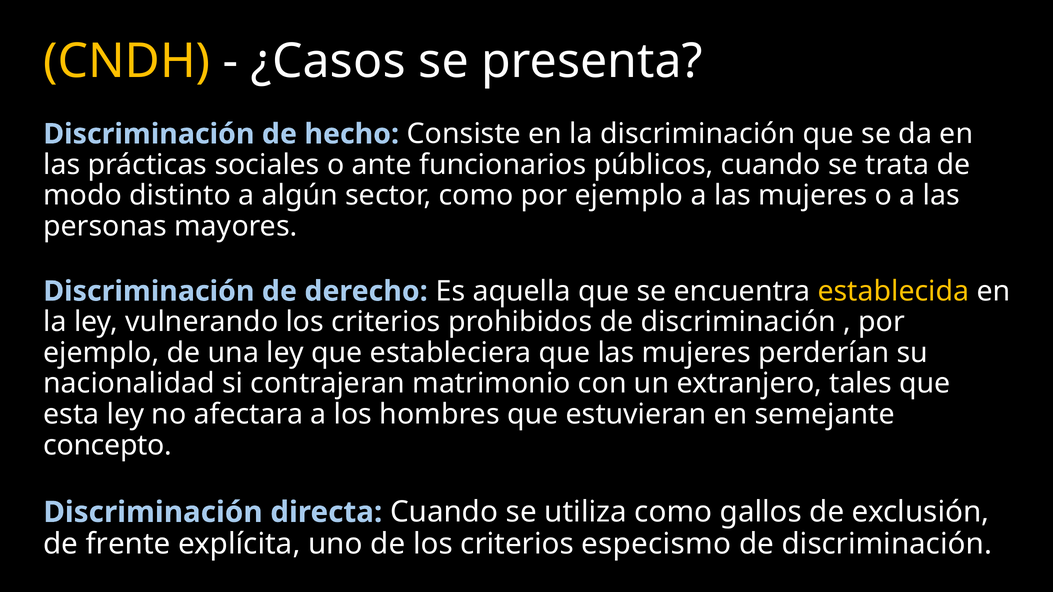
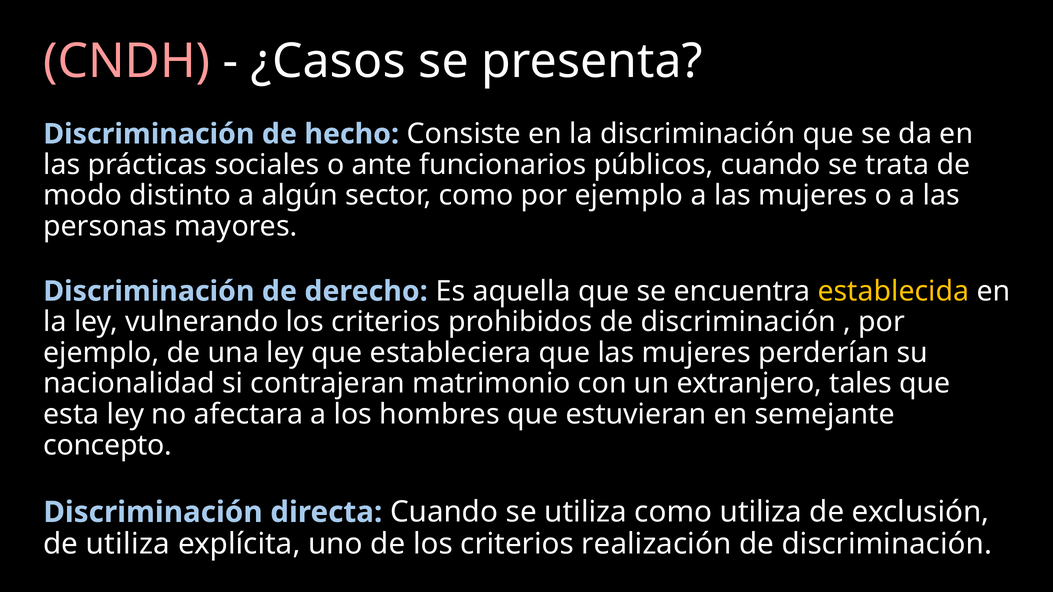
CNDH colour: yellow -> pink (127, 61)
como gallos: gallos -> utiliza (761, 512)
de frente: frente -> utiliza (128, 544)
especismo: especismo -> realización (656, 544)
